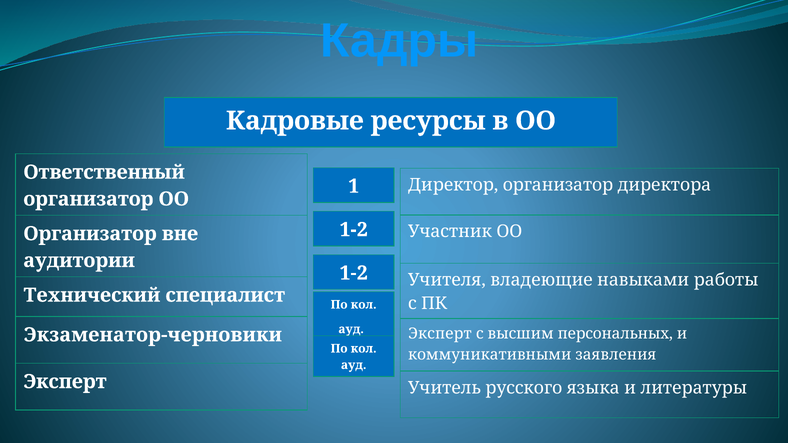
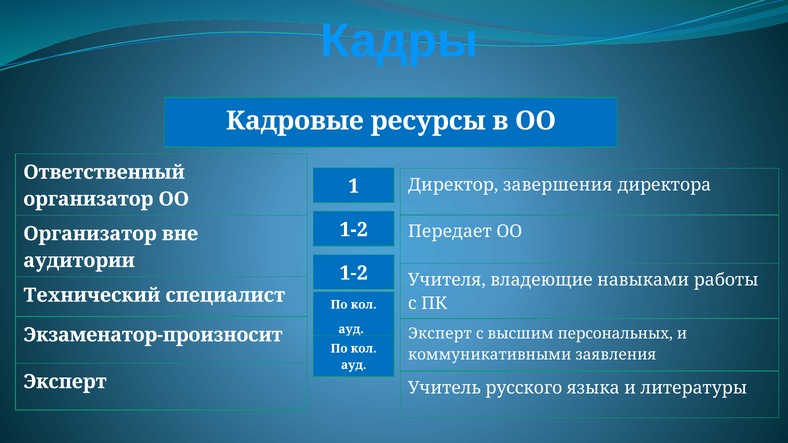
Директор организатор: организатор -> завершения (558, 185)
Участник: Участник -> Передает (450, 232)
Экзаменатор-черновики: Экзаменатор-черновики -> Экзаменатор-произносит (153, 335)
